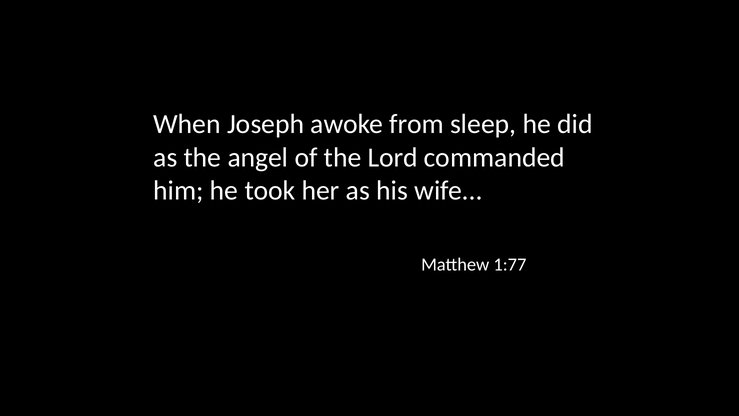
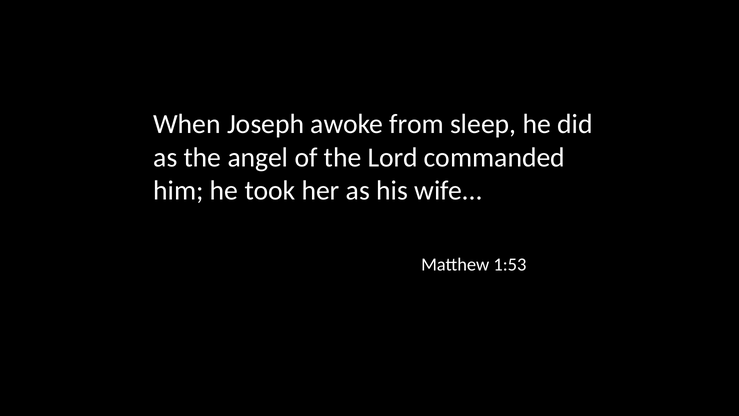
1:77: 1:77 -> 1:53 (510, 264)
